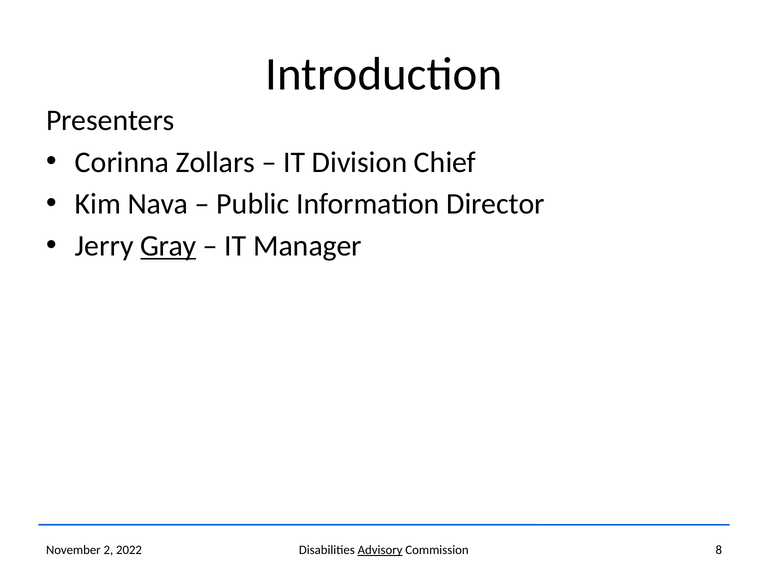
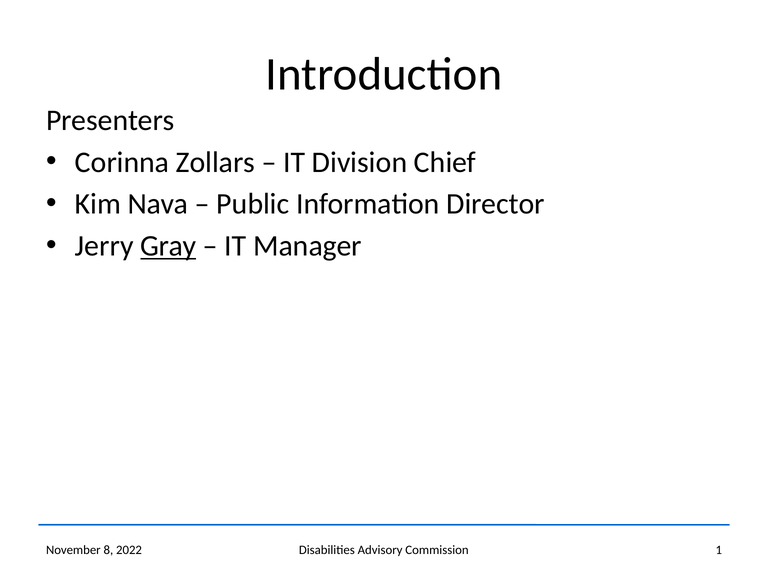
2: 2 -> 8 (108, 550)
Advisory underline: present -> none (380, 550)
8: 8 -> 1 (719, 550)
